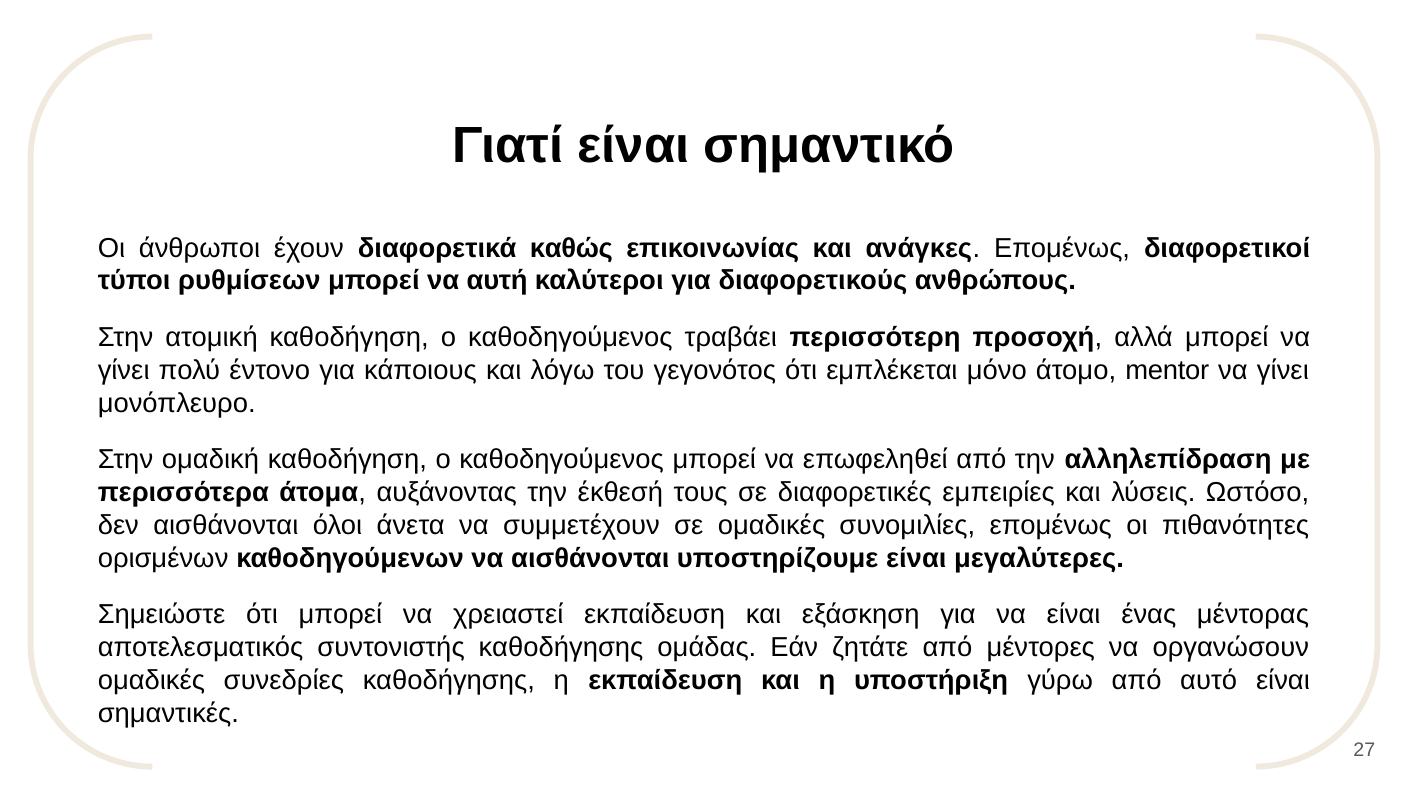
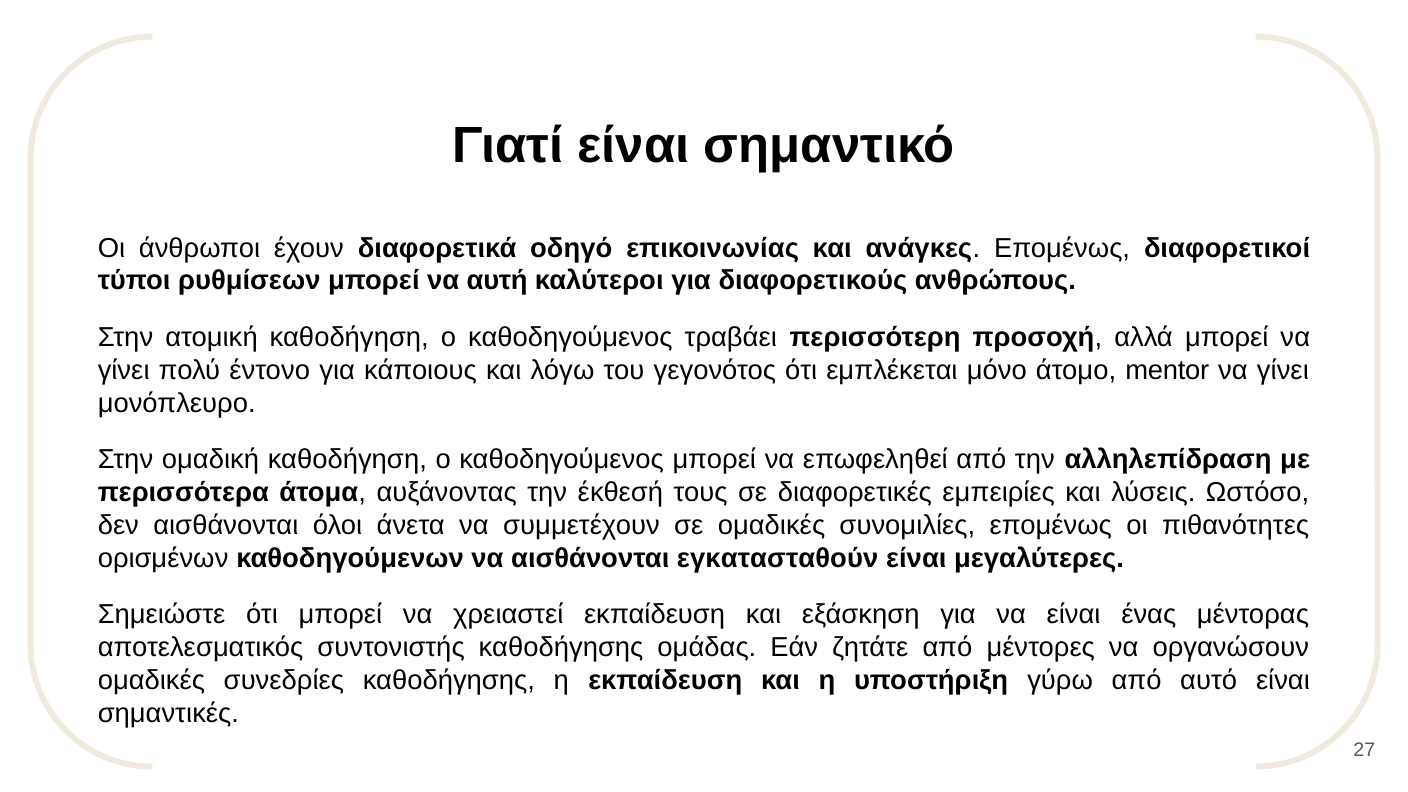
καθώς: καθώς -> οδηγό (571, 248)
υποστηρίζουμε: υποστηρίζουμε -> εγκατασταθούν (778, 558)
